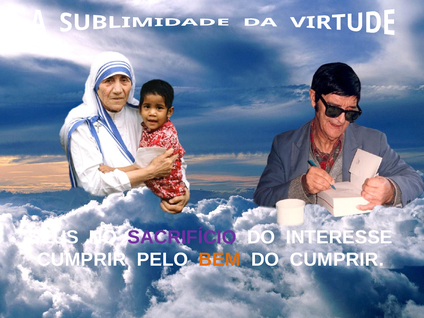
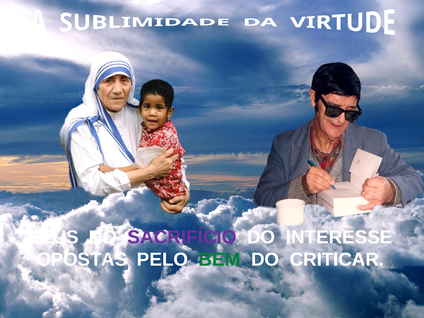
CUMPRIR: CUMPRIR -> OPOSTAS (82, 260)
BEM colour: orange -> green (220, 260)
DO CUMPRIR: CUMPRIR -> CRITICAR (337, 260)
